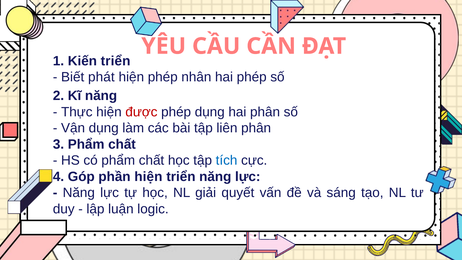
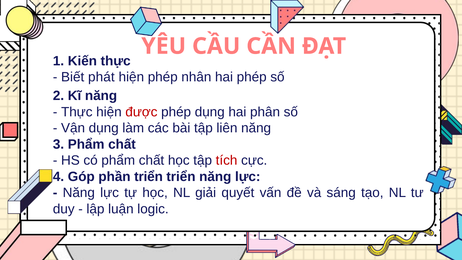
Kiến triển: triển -> thực (116, 61)
liên phân: phân -> năng (256, 128)
tích colour: blue -> red (227, 160)
phần hiện: hiện -> triển (149, 177)
